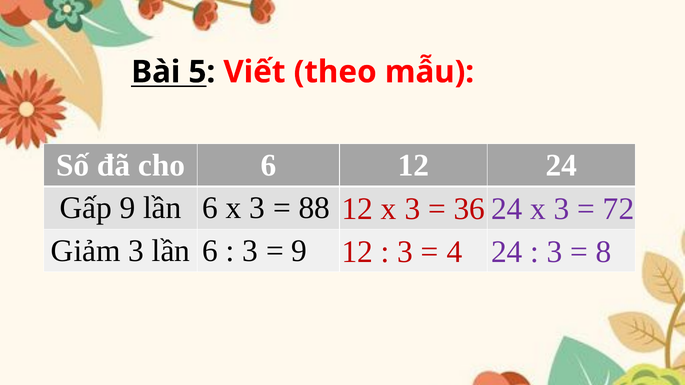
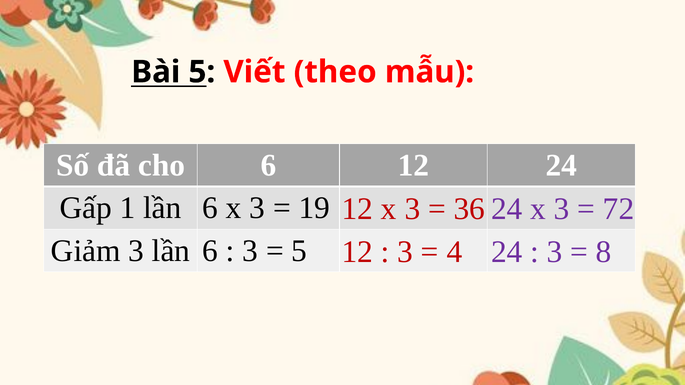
Gấp 9: 9 -> 1 (128, 208)
88: 88 -> 19 (314, 208)
9: 9 -> 5 (299, 251)
